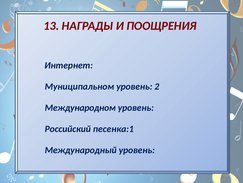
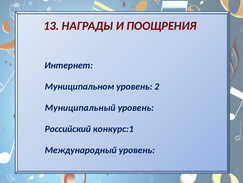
Международном: Международном -> Муниципальный (80, 107)
песенка:1: песенка:1 -> конкурс:1 (113, 128)
